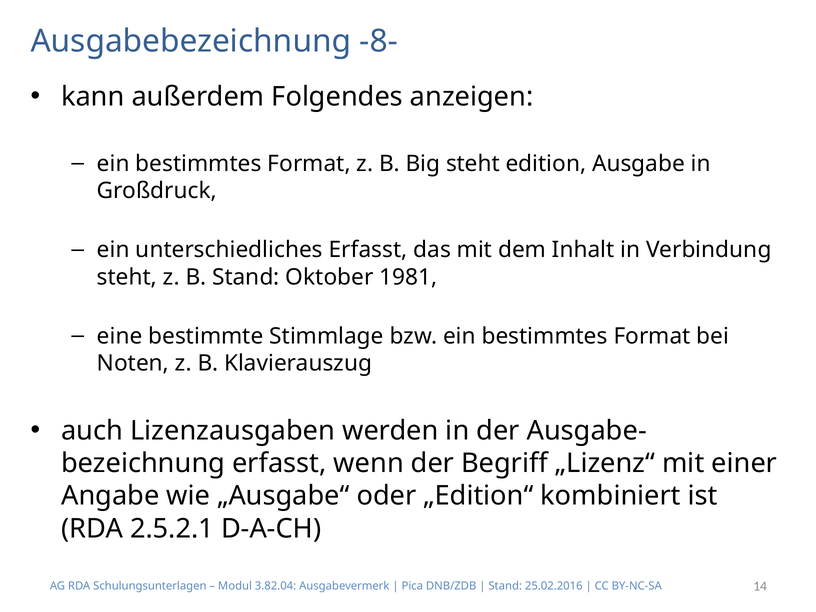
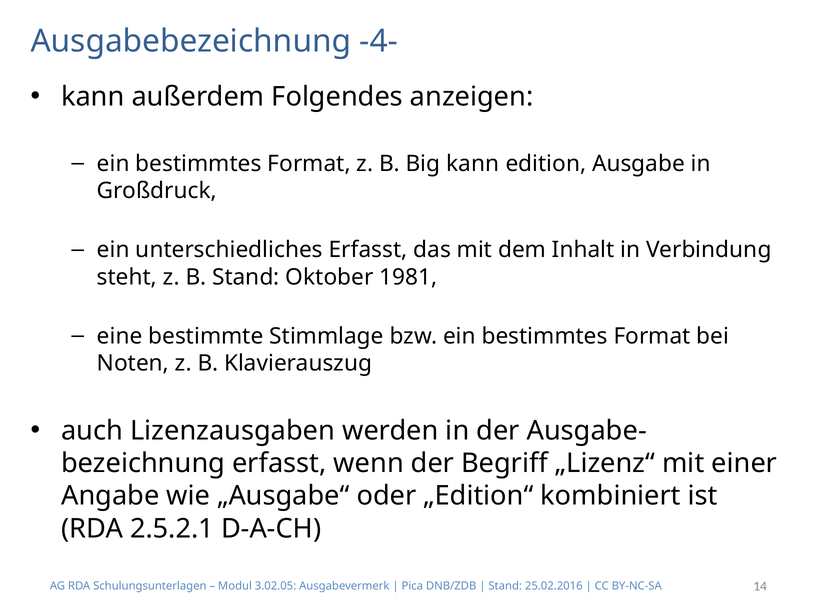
-8-: -8- -> -4- (379, 41)
Big steht: steht -> kann (473, 164)
3.82.04: 3.82.04 -> 3.02.05 (276, 586)
